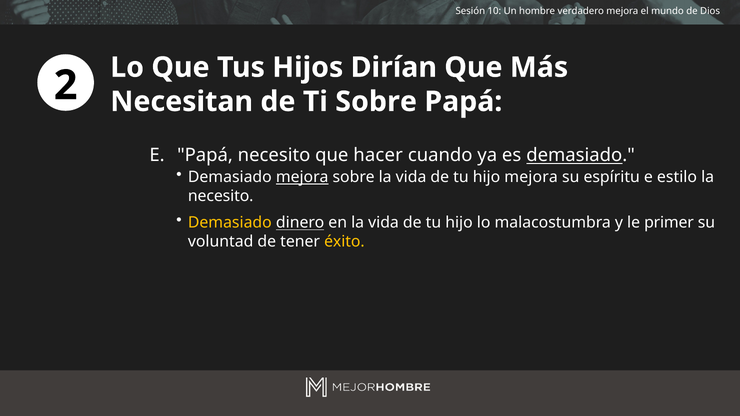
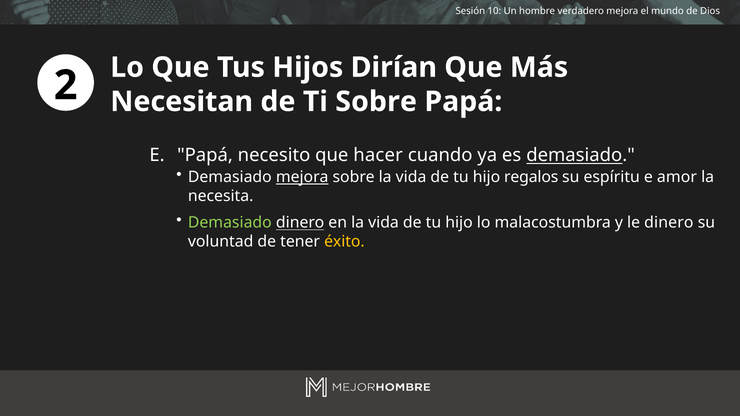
hijo mejora: mejora -> regalos (531, 177)
estilo: estilo -> amor (677, 177)
necesito: necesito -> necesita (221, 196)
Demasiado colour: yellow -> light green (230, 223)
le primer: primer -> dinero (669, 223)
